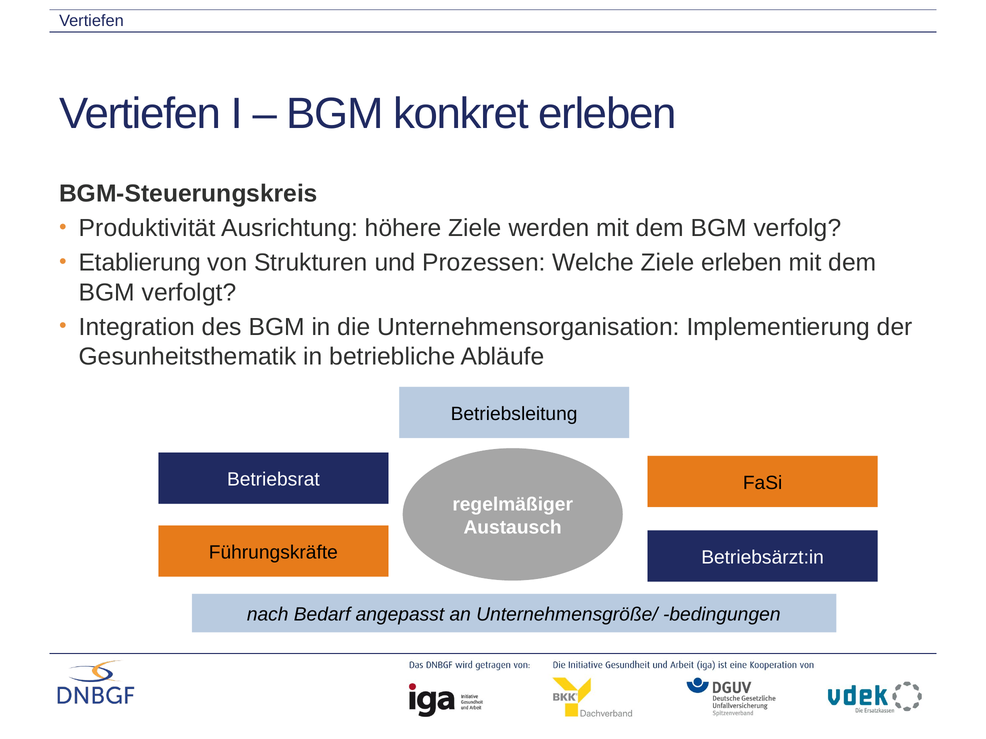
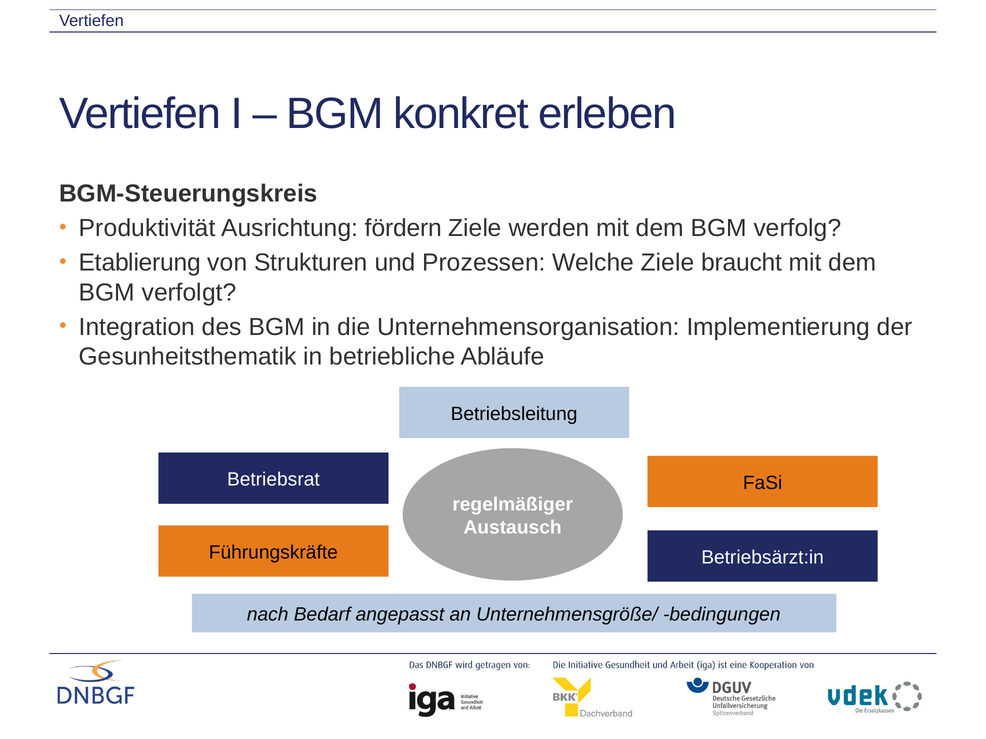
höhere: höhere -> fördern (403, 229)
Ziele erleben: erleben -> braucht (742, 263)
